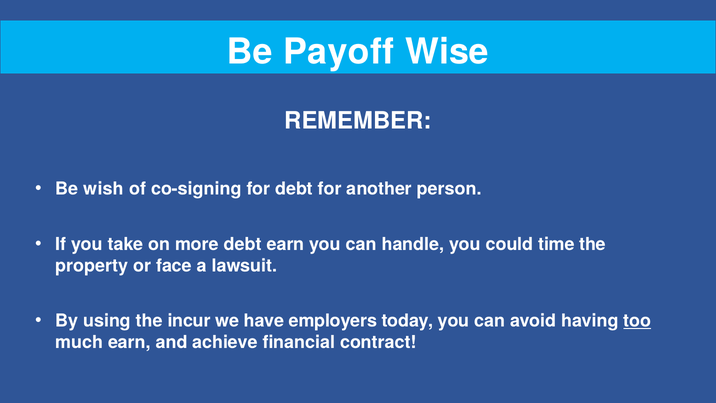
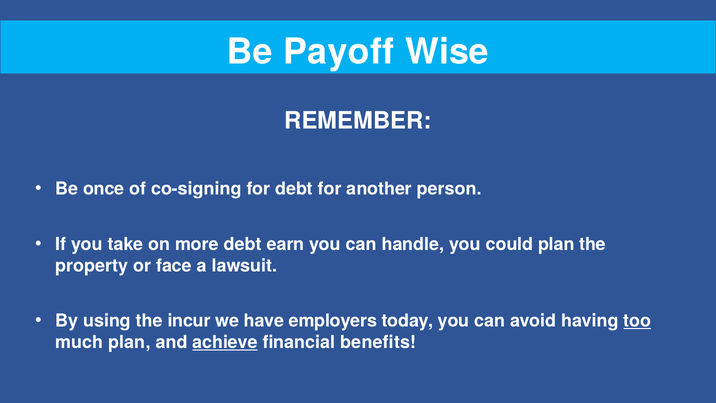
wish: wish -> once (104, 189)
could time: time -> plan (556, 244)
much earn: earn -> plan (129, 342)
achieve underline: none -> present (225, 342)
contract: contract -> benefits (378, 342)
